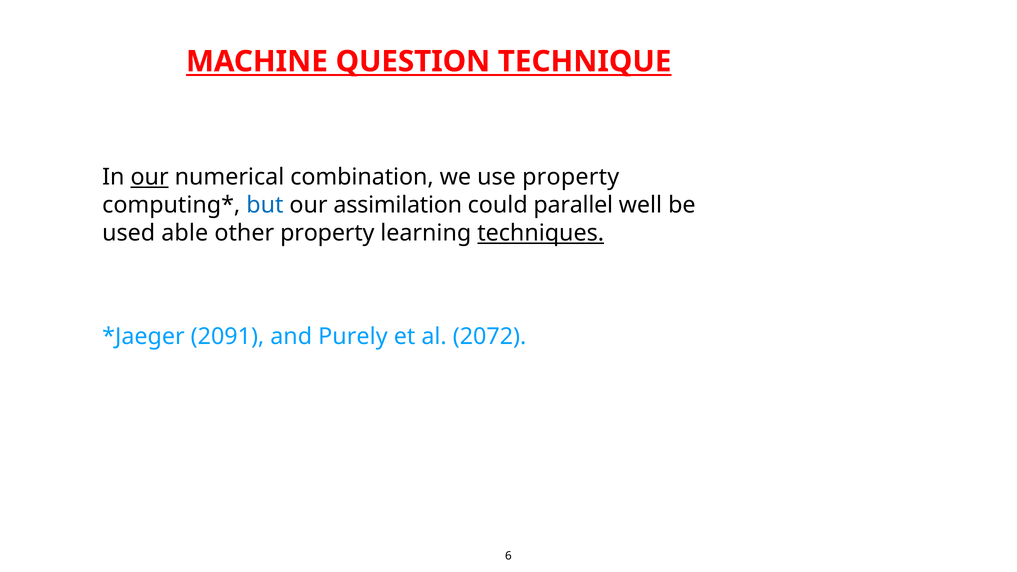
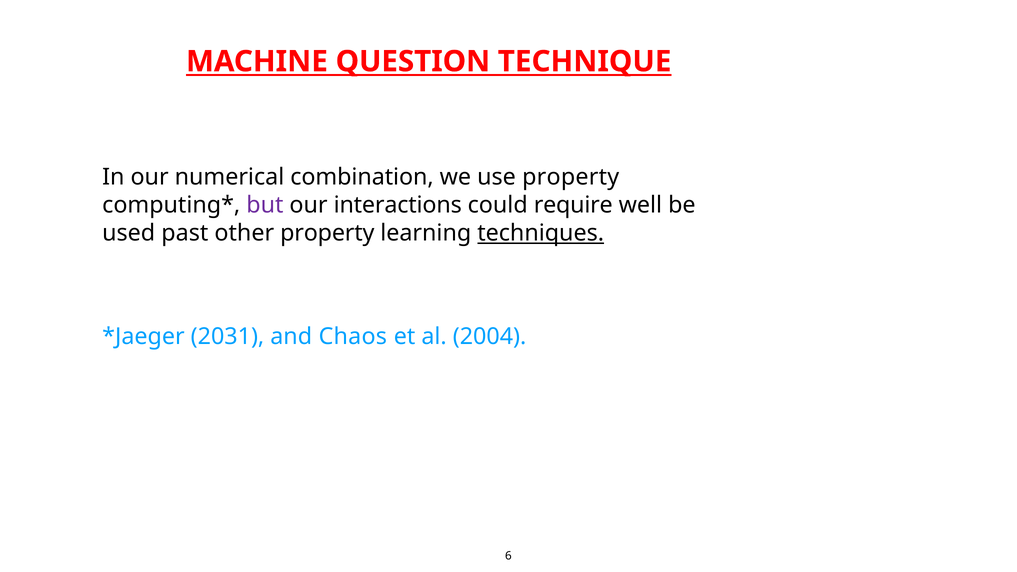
our underline: present -> none (150, 177)
but colour: blue -> purple (265, 205)
assimilation: assimilation -> interactions (398, 205)
parallel: parallel -> require (573, 205)
able: able -> past (185, 233)
2091: 2091 -> 2031 (227, 337)
Purely: Purely -> Chaos (353, 337)
2072: 2072 -> 2004 (490, 337)
